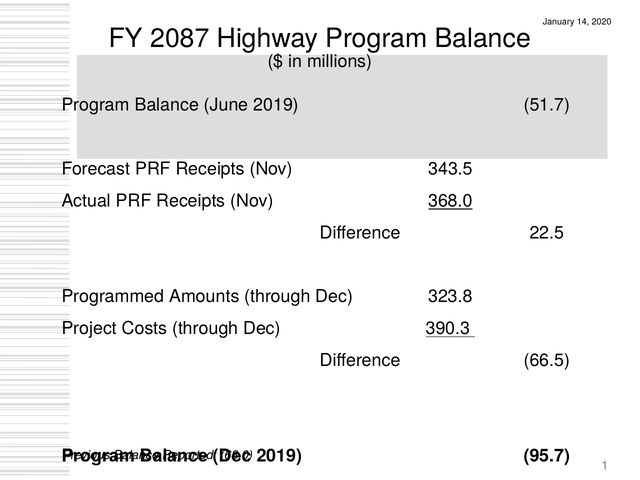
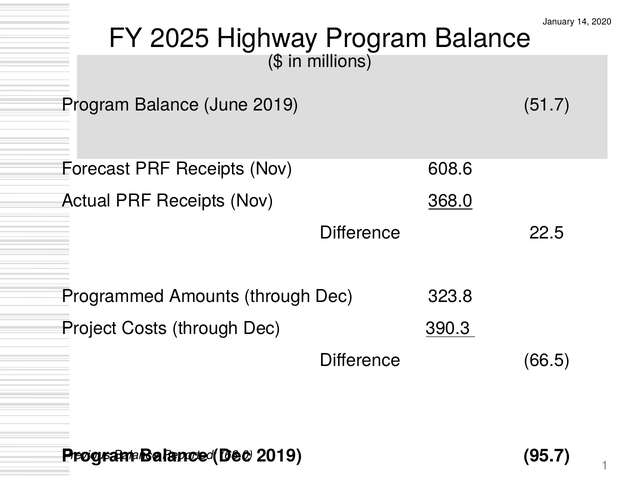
2087: 2087 -> 2025 (180, 38)
343.5: 343.5 -> 608.6 (450, 169)
